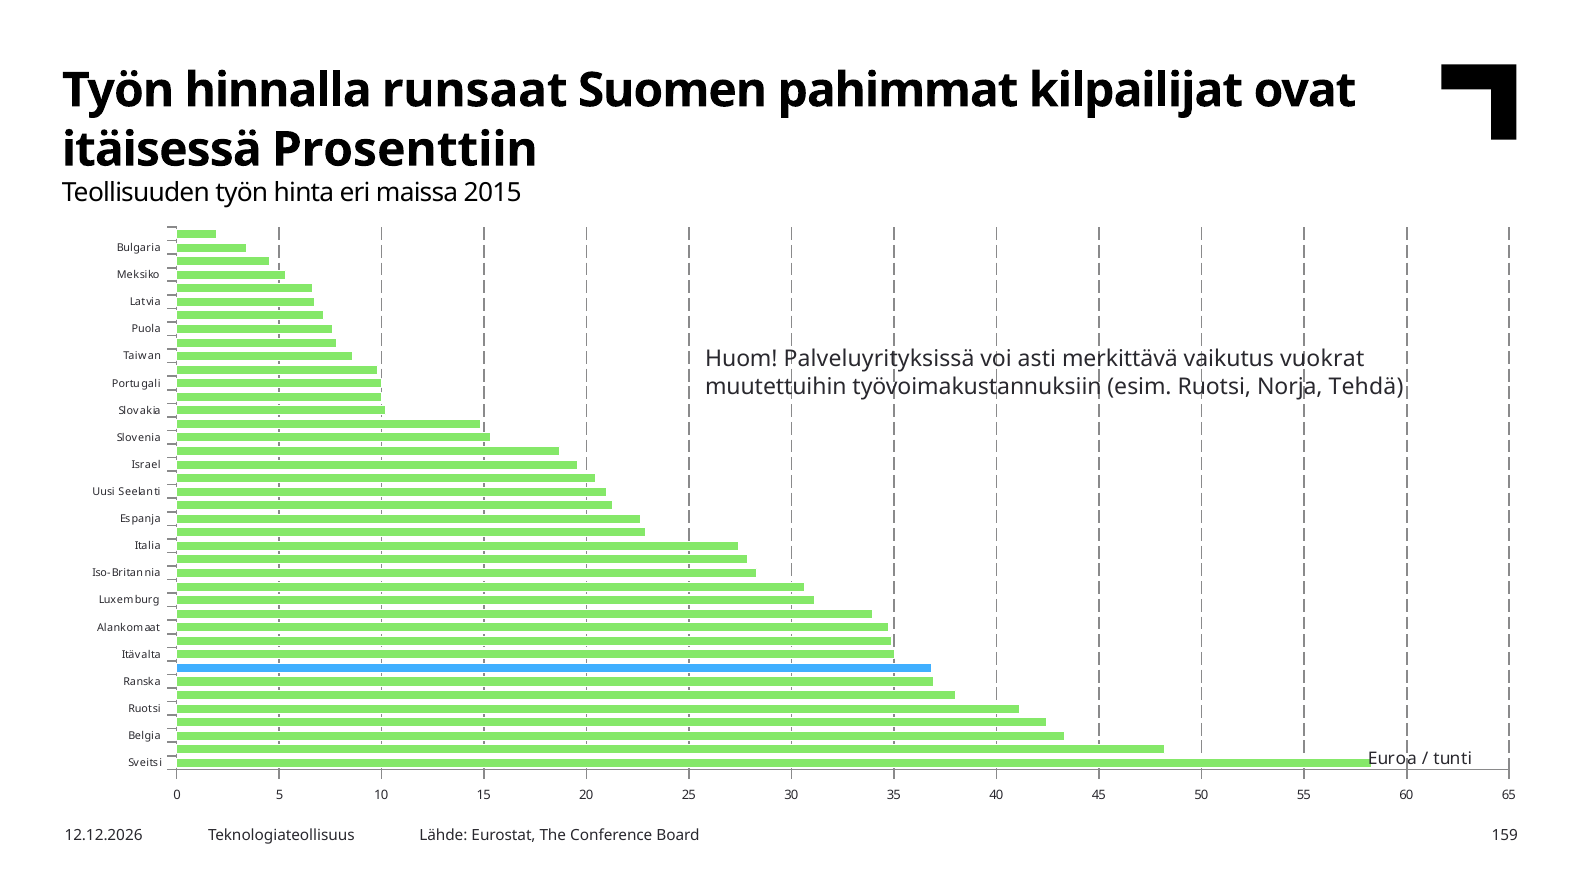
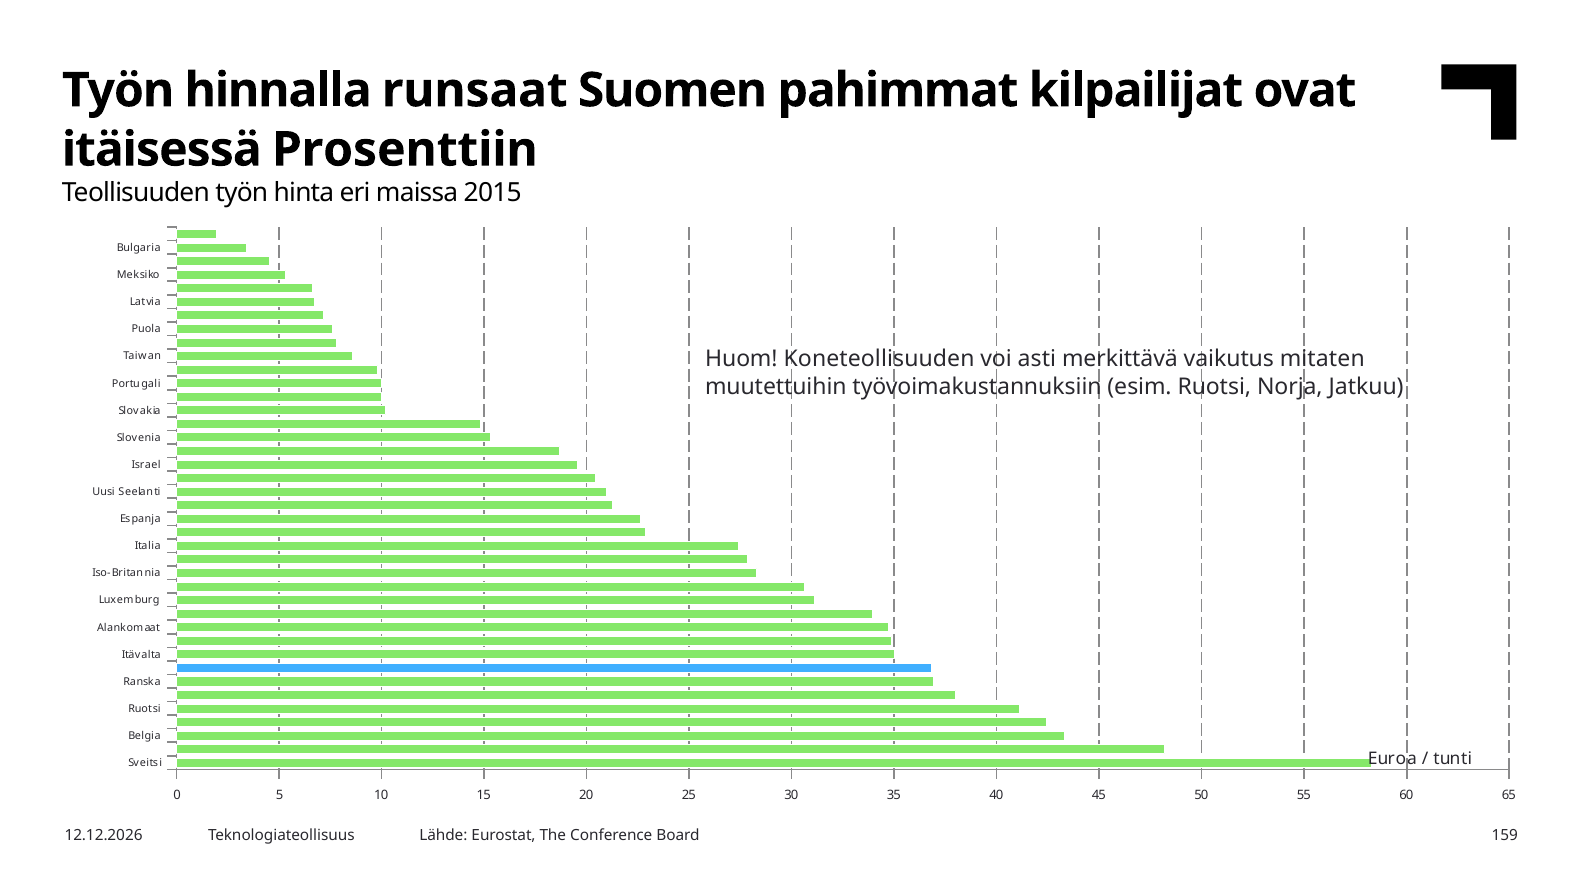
Palveluyrityksissä: Palveluyrityksissä -> Koneteollisuuden (879, 359)
vuokrat: vuokrat -> mitaten (1322, 359)
Tehdä: Tehdä -> Jatkuu (1366, 387)
